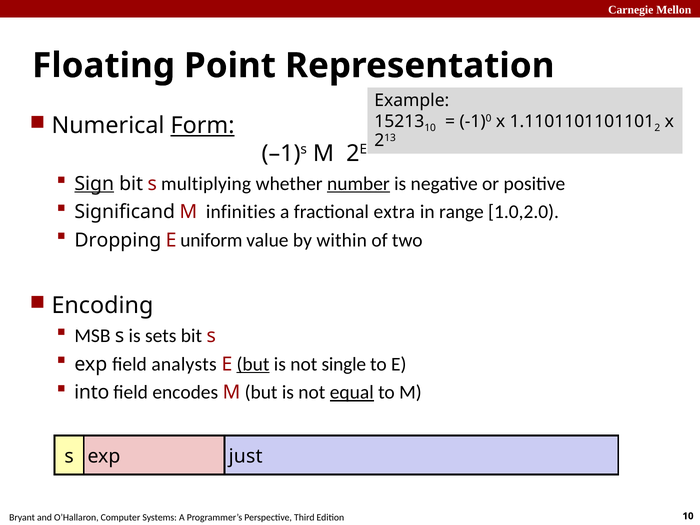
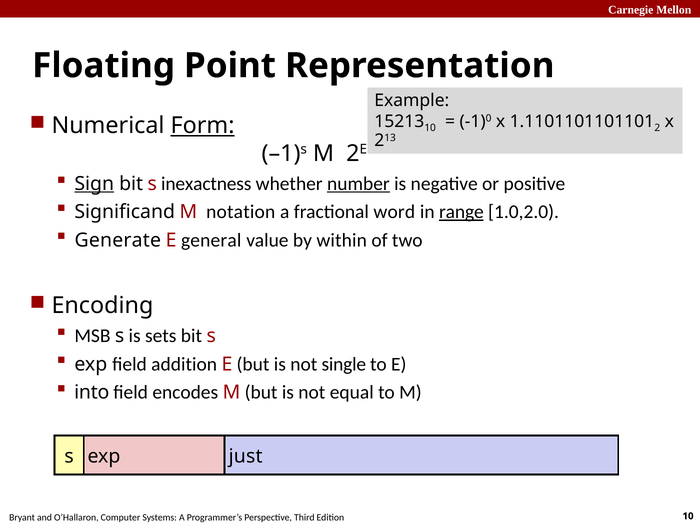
multiplying: multiplying -> inexactness (206, 184)
infinities: infinities -> notation (241, 212)
extra: extra -> word (394, 212)
range underline: none -> present (461, 212)
Dropping: Dropping -> Generate (118, 240)
uniform: uniform -> general (211, 240)
analysts: analysts -> addition (184, 364)
but underline: present -> none (253, 364)
equal underline: present -> none (352, 392)
